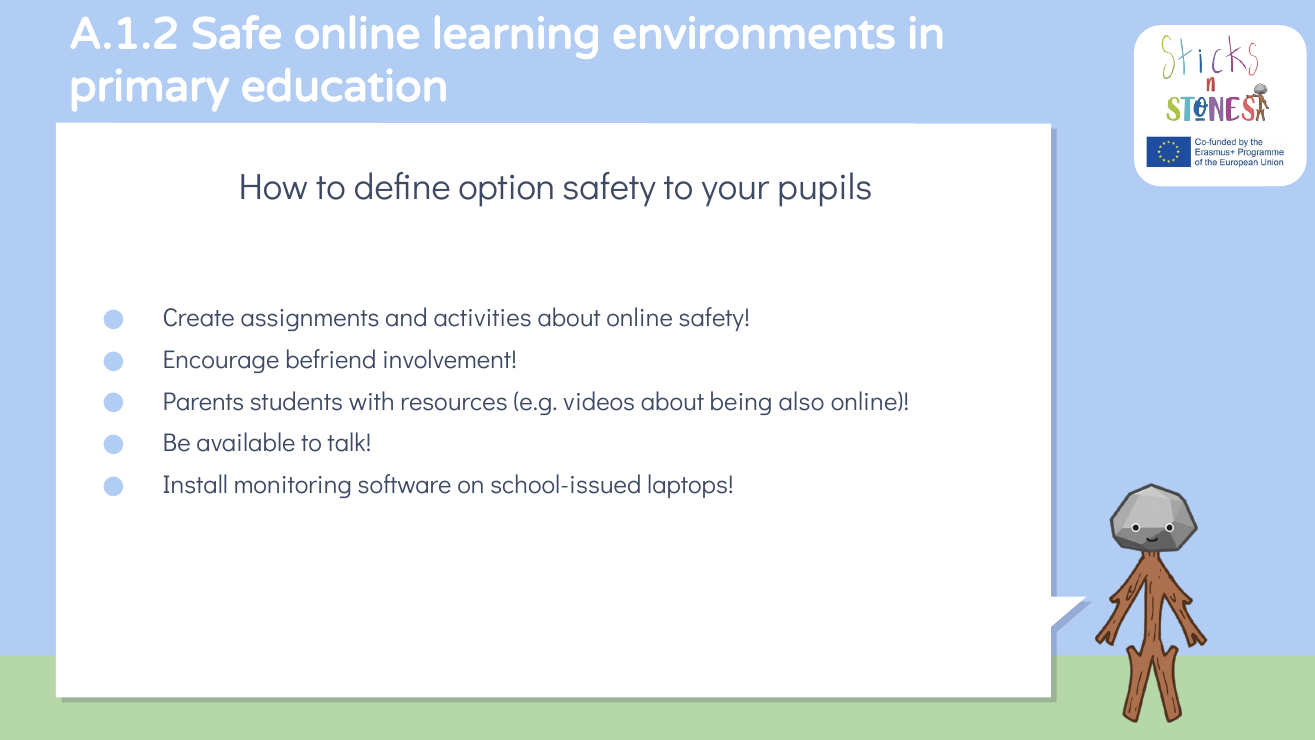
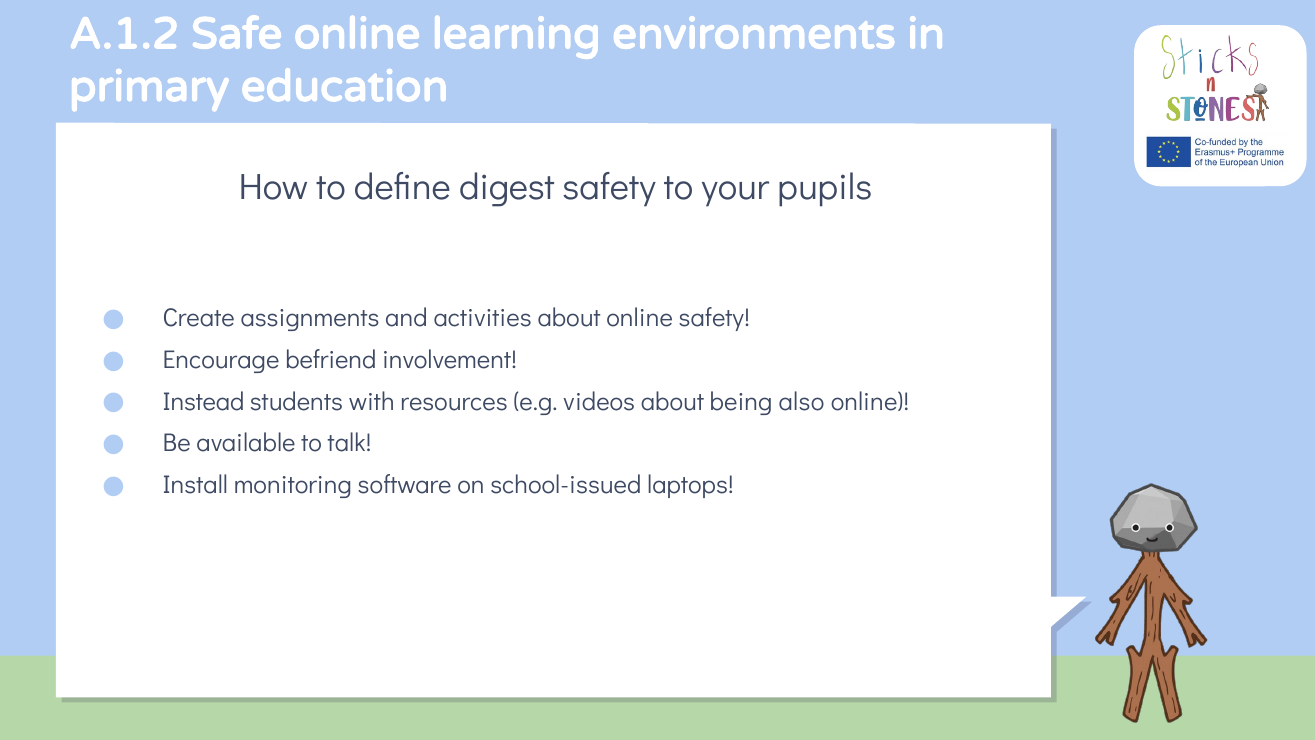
option: option -> digest (507, 187)
Parents: Parents -> Instead (203, 401)
